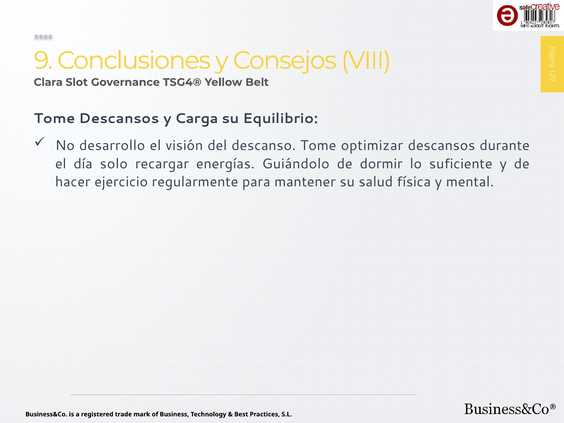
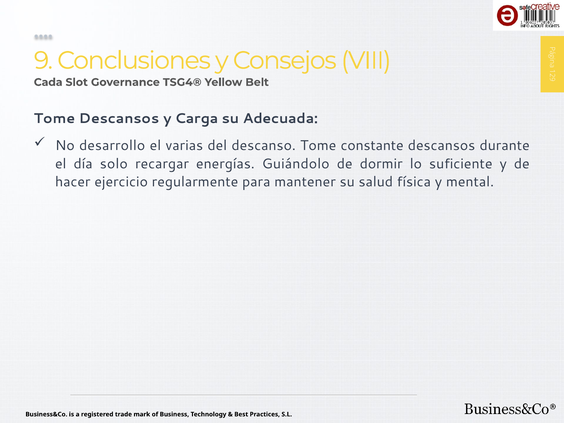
Clara: Clara -> Cada (48, 82)
Equilibrio: Equilibrio -> Adecuada (280, 118)
visión: visión -> varias (184, 146)
optimizar: optimizar -> constante (372, 146)
